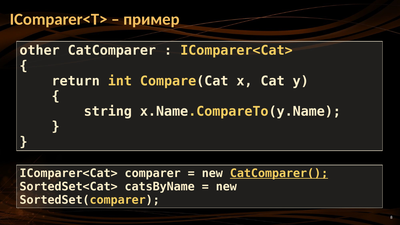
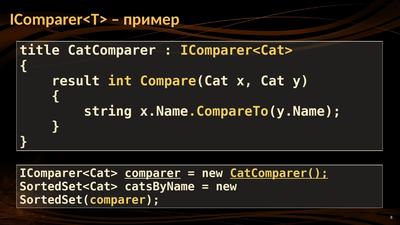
other: other -> title (40, 51)
return: return -> result (76, 81)
comparer underline: none -> present (153, 173)
